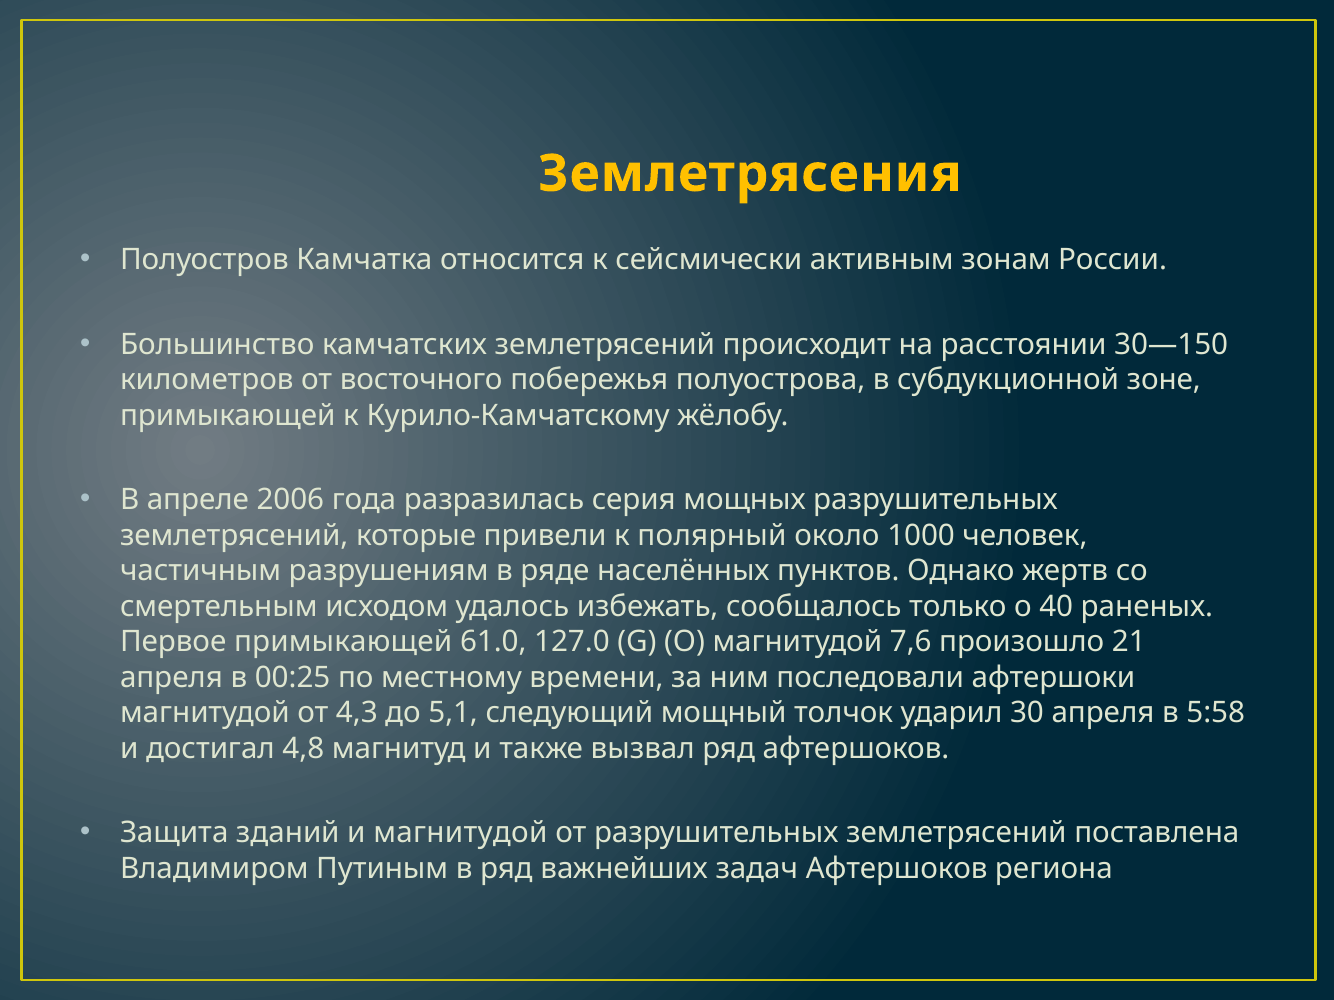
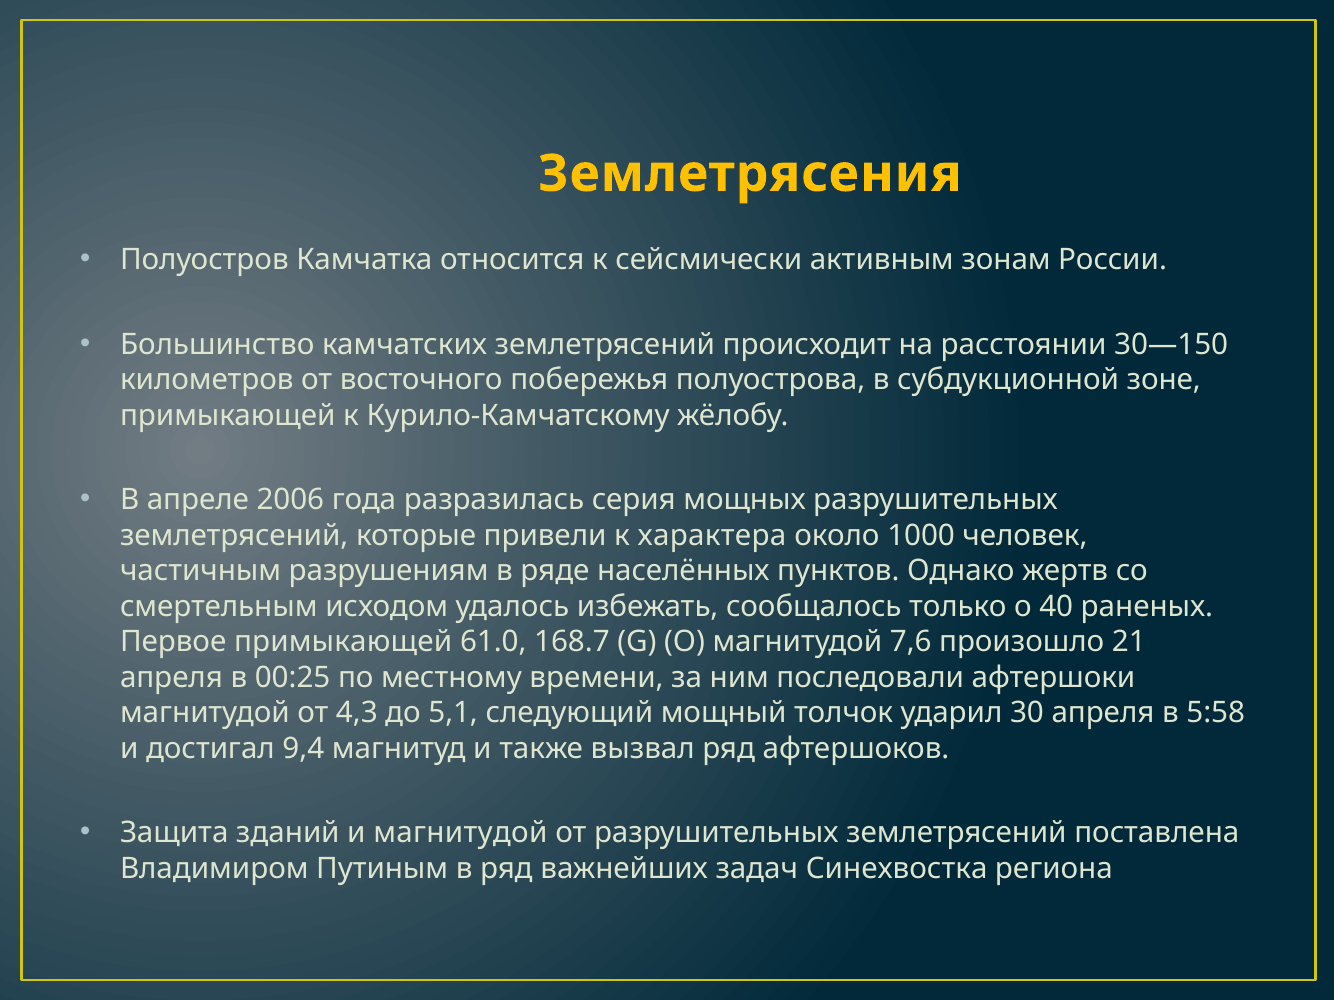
полярный: полярный -> характера (712, 536)
127.0: 127.0 -> 168.7 (572, 642)
4,8: 4,8 -> 9,4 (303, 749)
задач Афтершоков: Афтершоков -> Синехвостка (897, 869)
